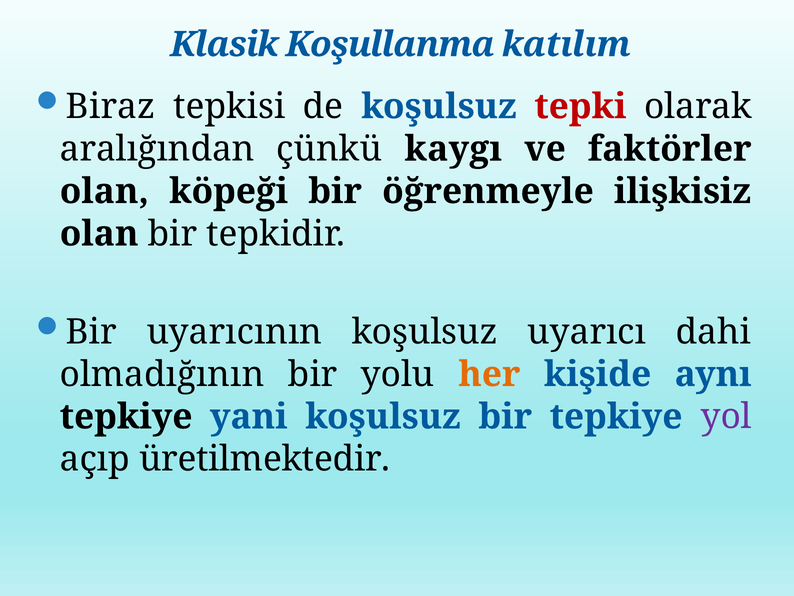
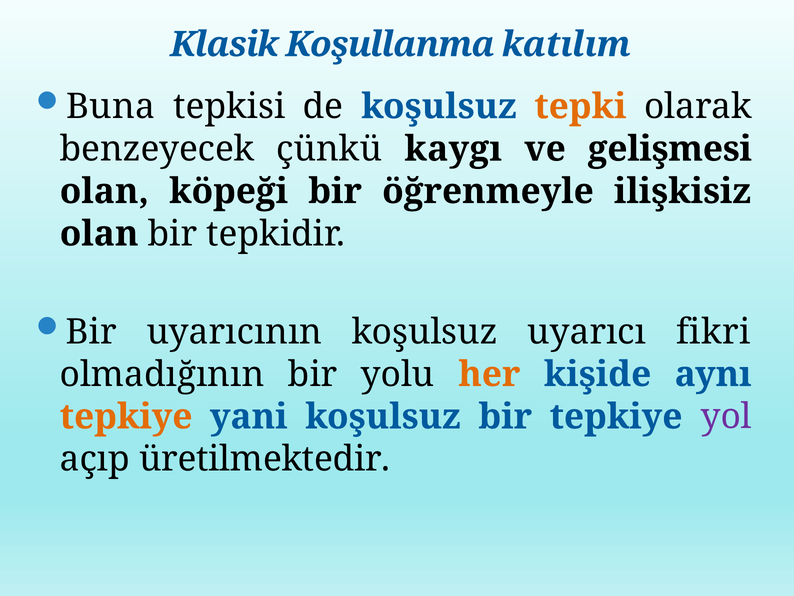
Biraz: Biraz -> Buna (111, 106)
tepki colour: red -> orange (580, 106)
aralığından: aralığından -> benzeyecek (157, 149)
faktörler: faktörler -> gelişmesi (670, 149)
dahi: dahi -> fikri (713, 332)
tepkiye colour: black -> orange (126, 416)
